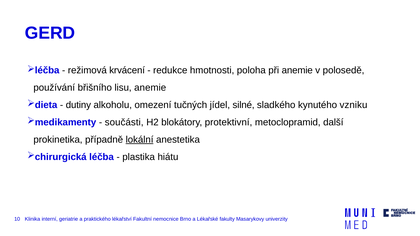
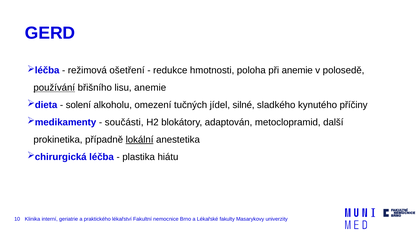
krvácení: krvácení -> ošetření (127, 71)
používání underline: none -> present (54, 88)
dutiny: dutiny -> solení (78, 105)
vzniku: vzniku -> příčiny (354, 105)
protektivní: protektivní -> adaptován (229, 122)
